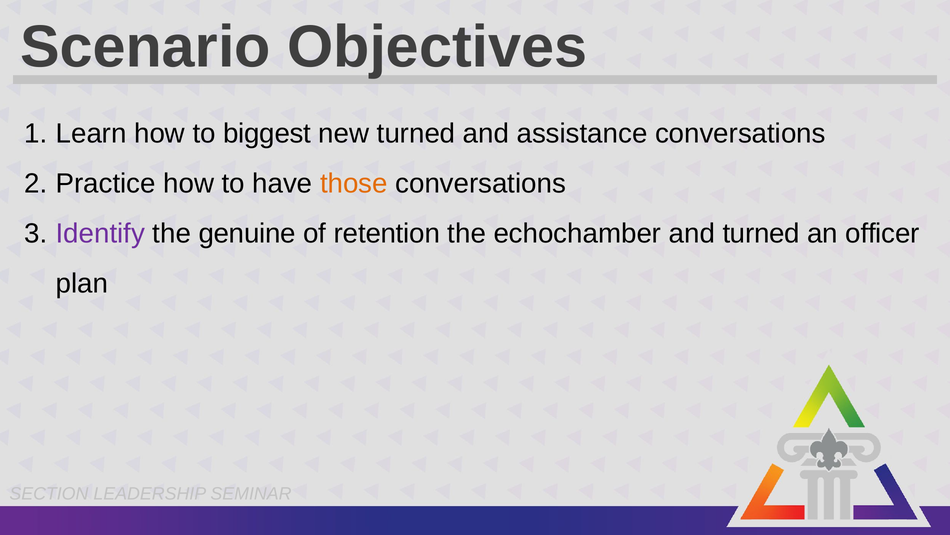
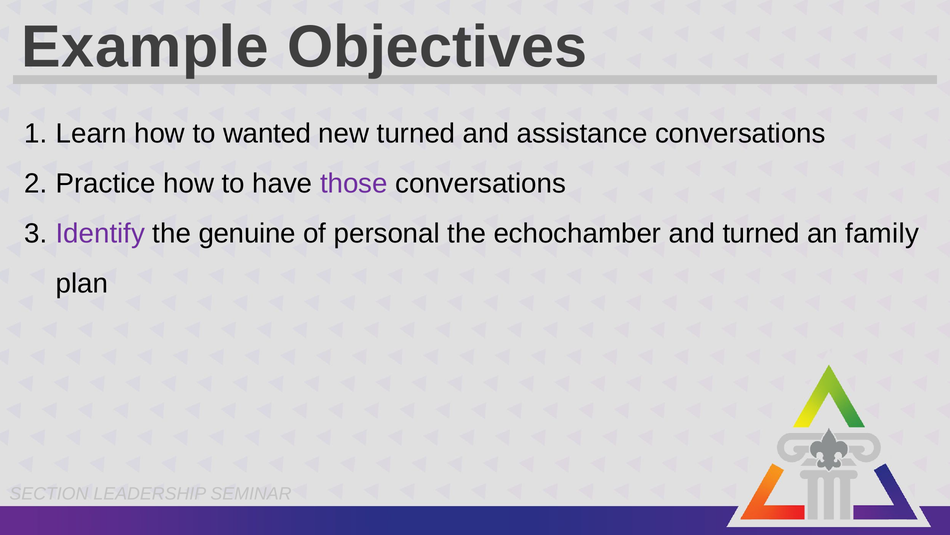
Scenario: Scenario -> Example (145, 47)
biggest: biggest -> wanted (267, 133)
those colour: orange -> purple (354, 183)
retention: retention -> personal (387, 233)
officer: officer -> family (882, 233)
